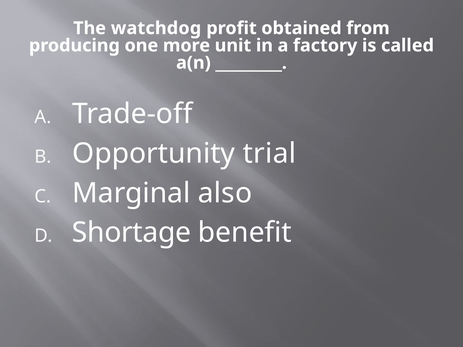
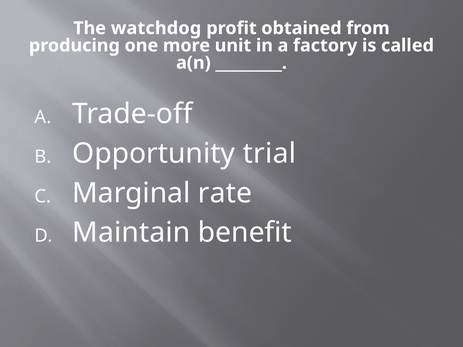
also: also -> rate (225, 193)
Shortage: Shortage -> Maintain (131, 233)
